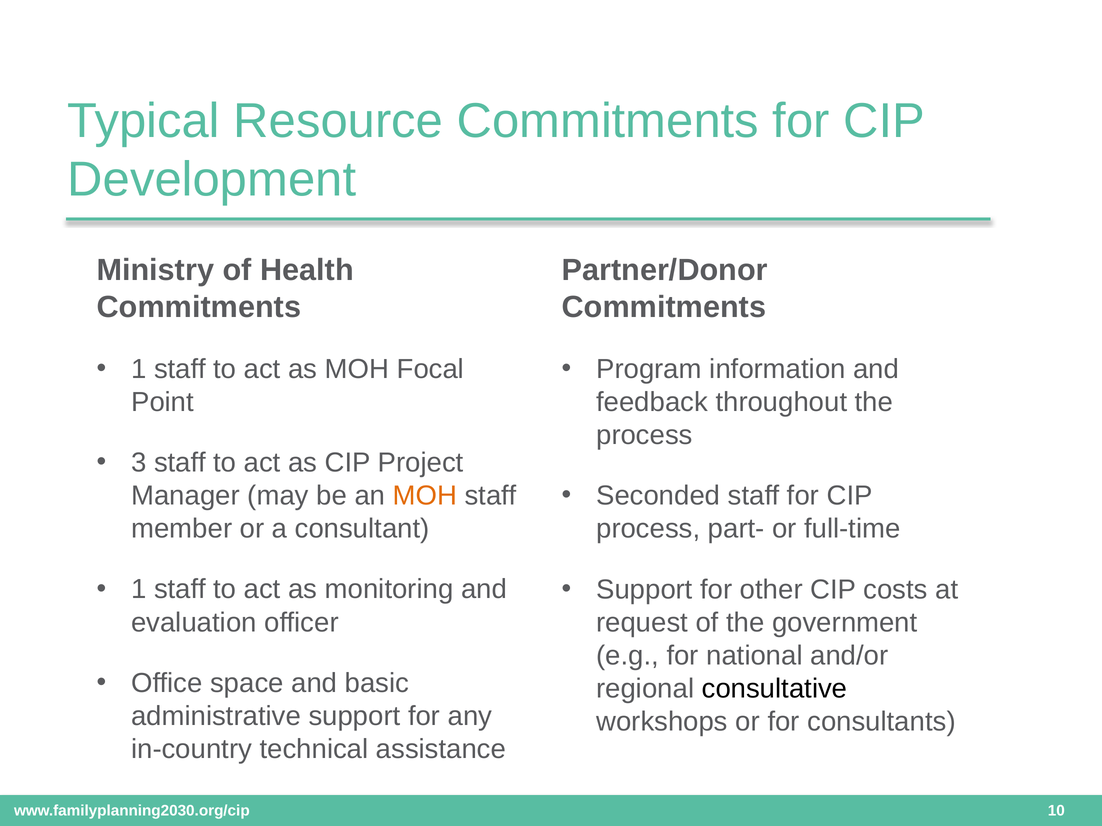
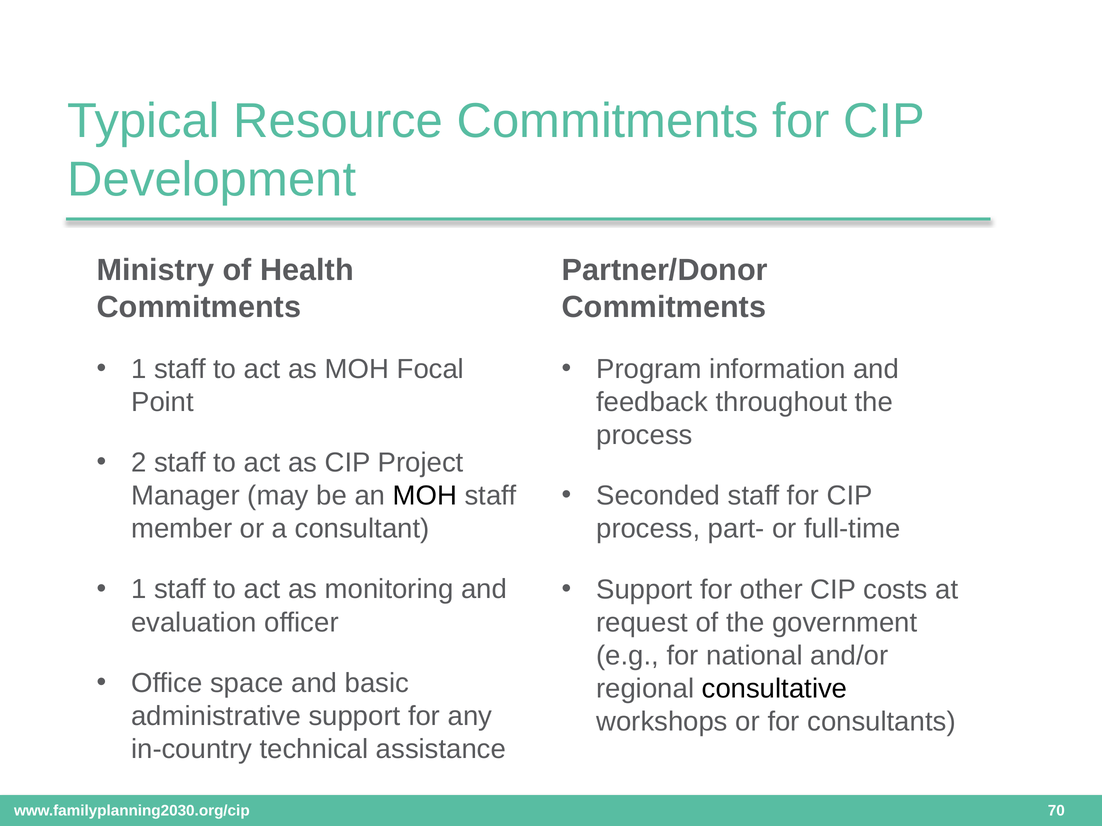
3: 3 -> 2 (139, 463)
MOH colour: orange -> black (425, 496)
10: 10 -> 70 (1056, 811)
